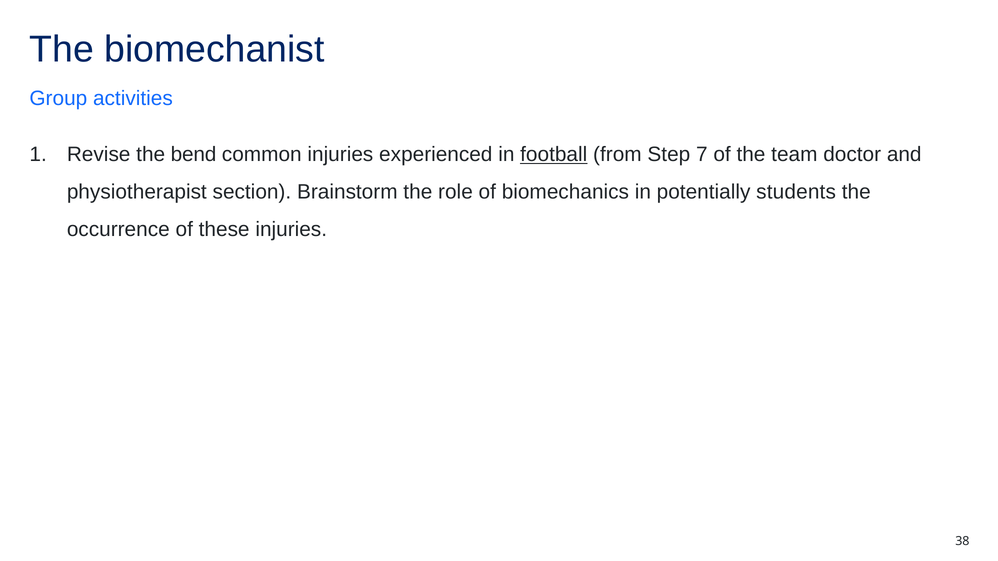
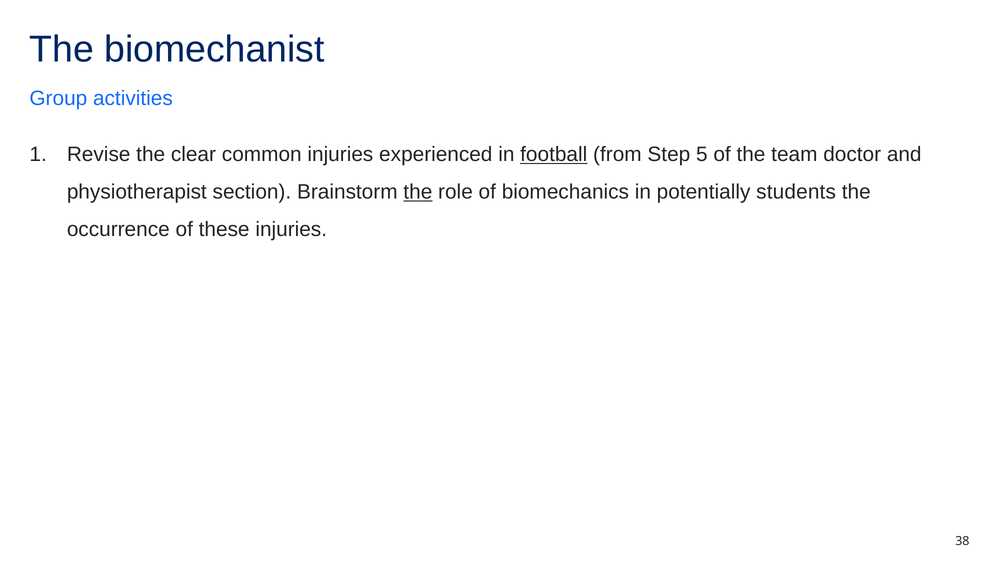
bend: bend -> clear (193, 155)
7: 7 -> 5 (702, 155)
the underline: none -> present (418, 192)
